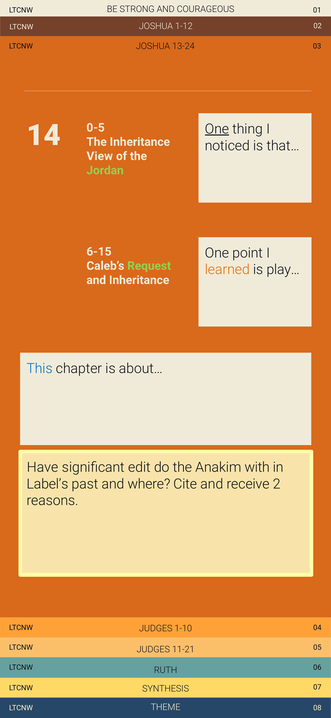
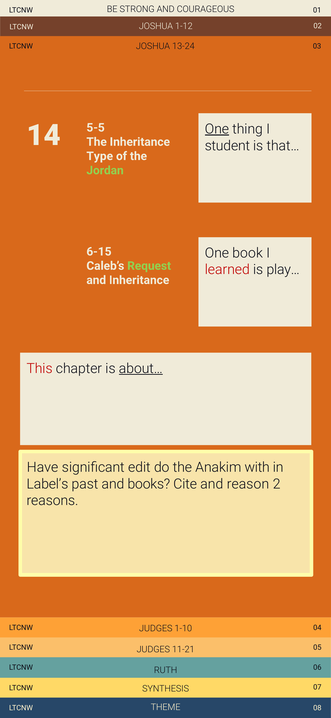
0-5: 0-5 -> 5-5 (96, 127)
noticed: noticed -> student (227, 146)
View: View -> Type (100, 156)
point: point -> book (248, 253)
learned colour: orange -> red (227, 269)
This colour: blue -> red (40, 368)
about… underline: none -> present (141, 368)
where: where -> books (149, 483)
receive: receive -> reason (248, 483)
